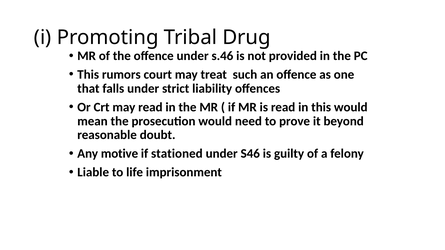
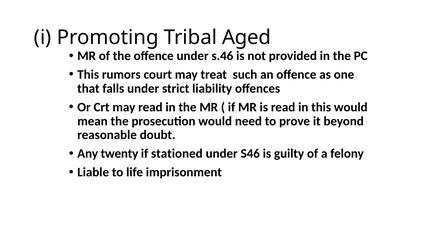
Drug: Drug -> Aged (247, 37)
motive: motive -> twenty (120, 154)
